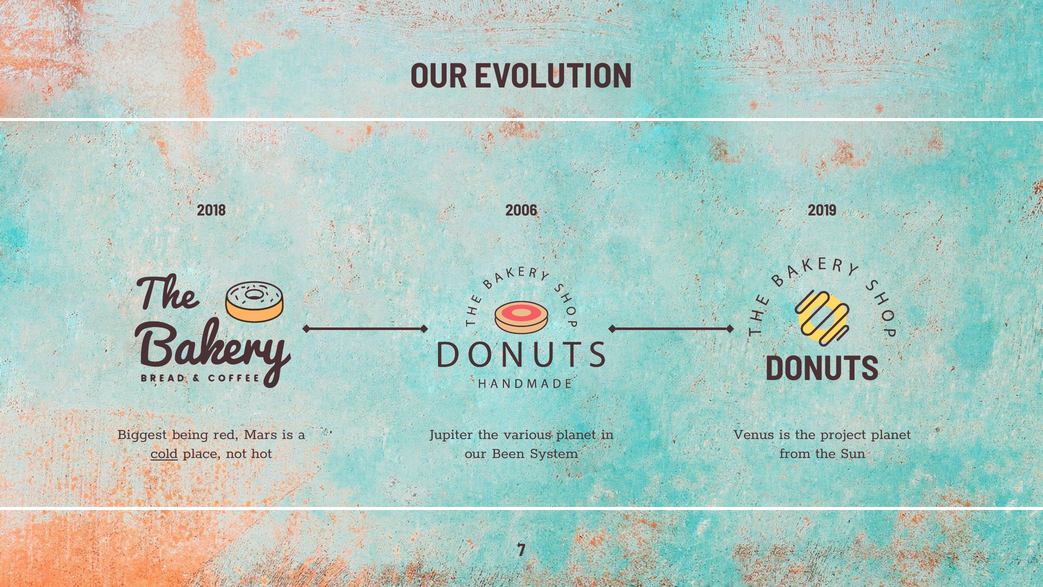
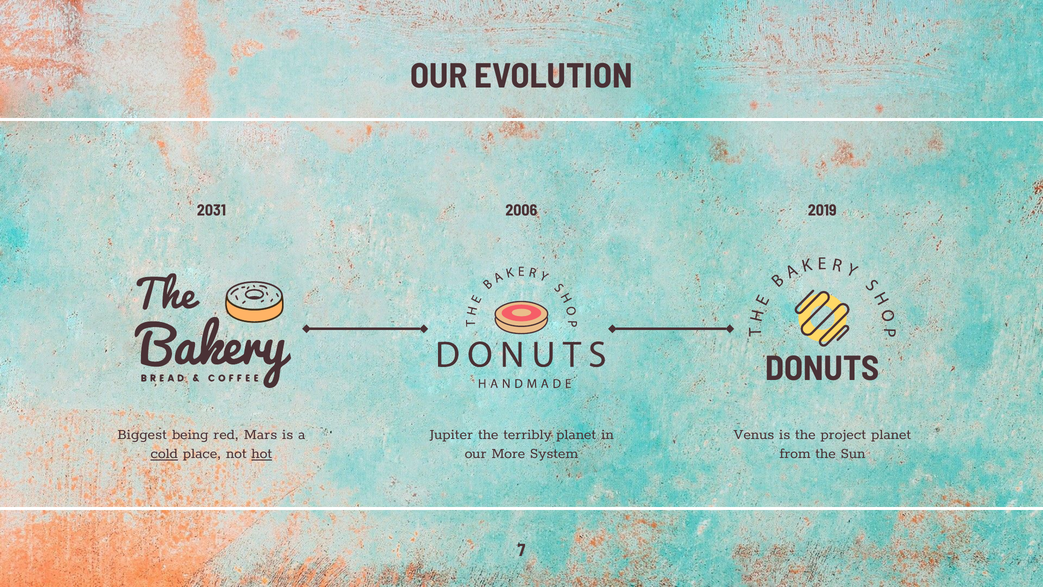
2018: 2018 -> 2031 (211, 210)
various: various -> terribly (527, 434)
hot underline: none -> present (262, 453)
Been: Been -> More (508, 453)
